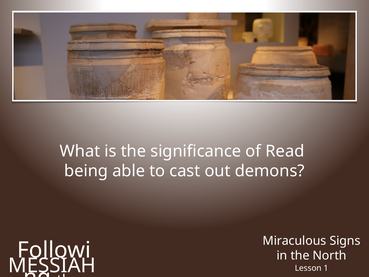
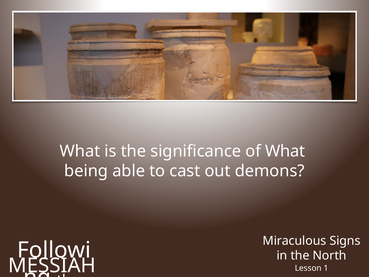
of Read: Read -> What (285, 151)
